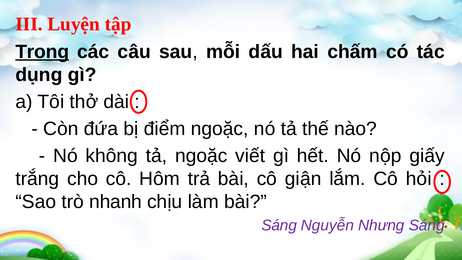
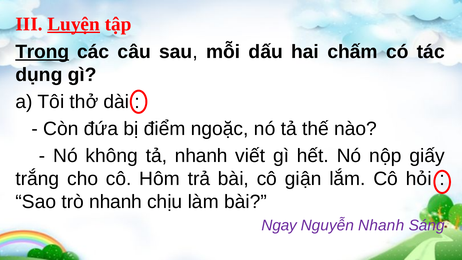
Luyện underline: none -> present (74, 24)
tả ngoặc: ngoặc -> nhanh (201, 156)
Sáng: Sáng -> Ngay (279, 225)
Nguyễn Nhưng: Nhưng -> Nhanh (381, 225)
